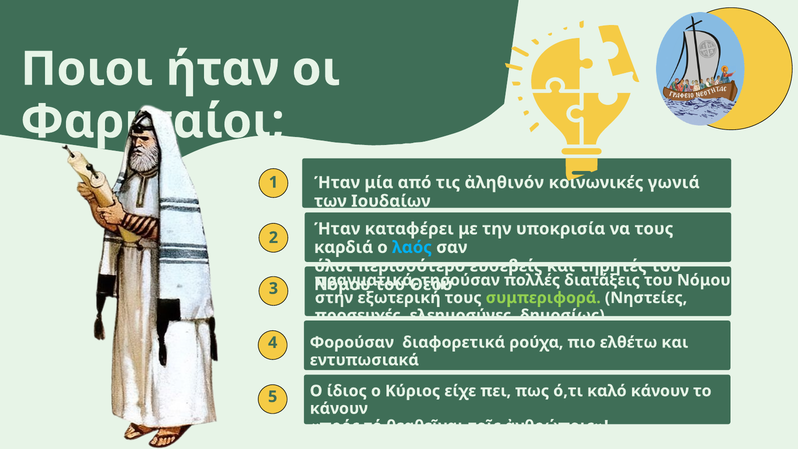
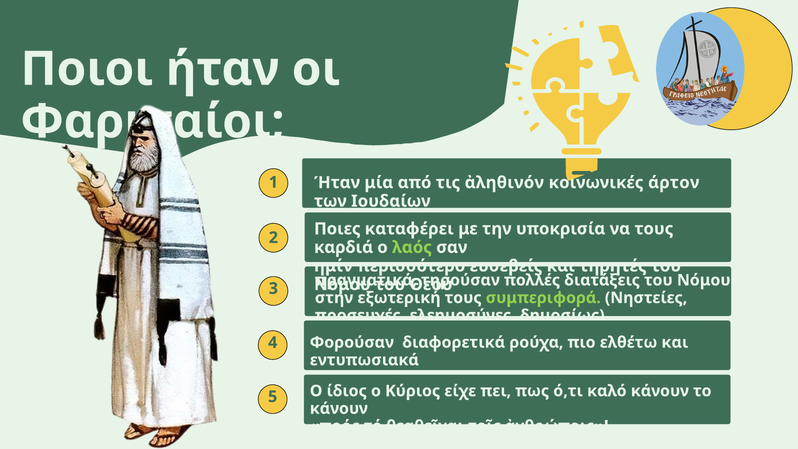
γωνιά: γωνιά -> άρτον (674, 183)
Ήταν: Ήταν -> Ποιες (337, 229)
λαός colour: light blue -> light green (412, 247)
όλοι: όλοι -> ημίν (333, 266)
